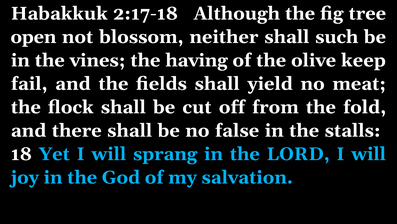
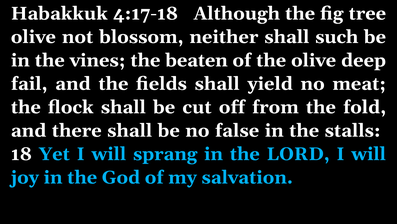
2:17-18: 2:17-18 -> 4:17-18 (145, 14)
open: open -> olive (33, 37)
having: having -> beaten (197, 60)
keep: keep -> deep (364, 60)
